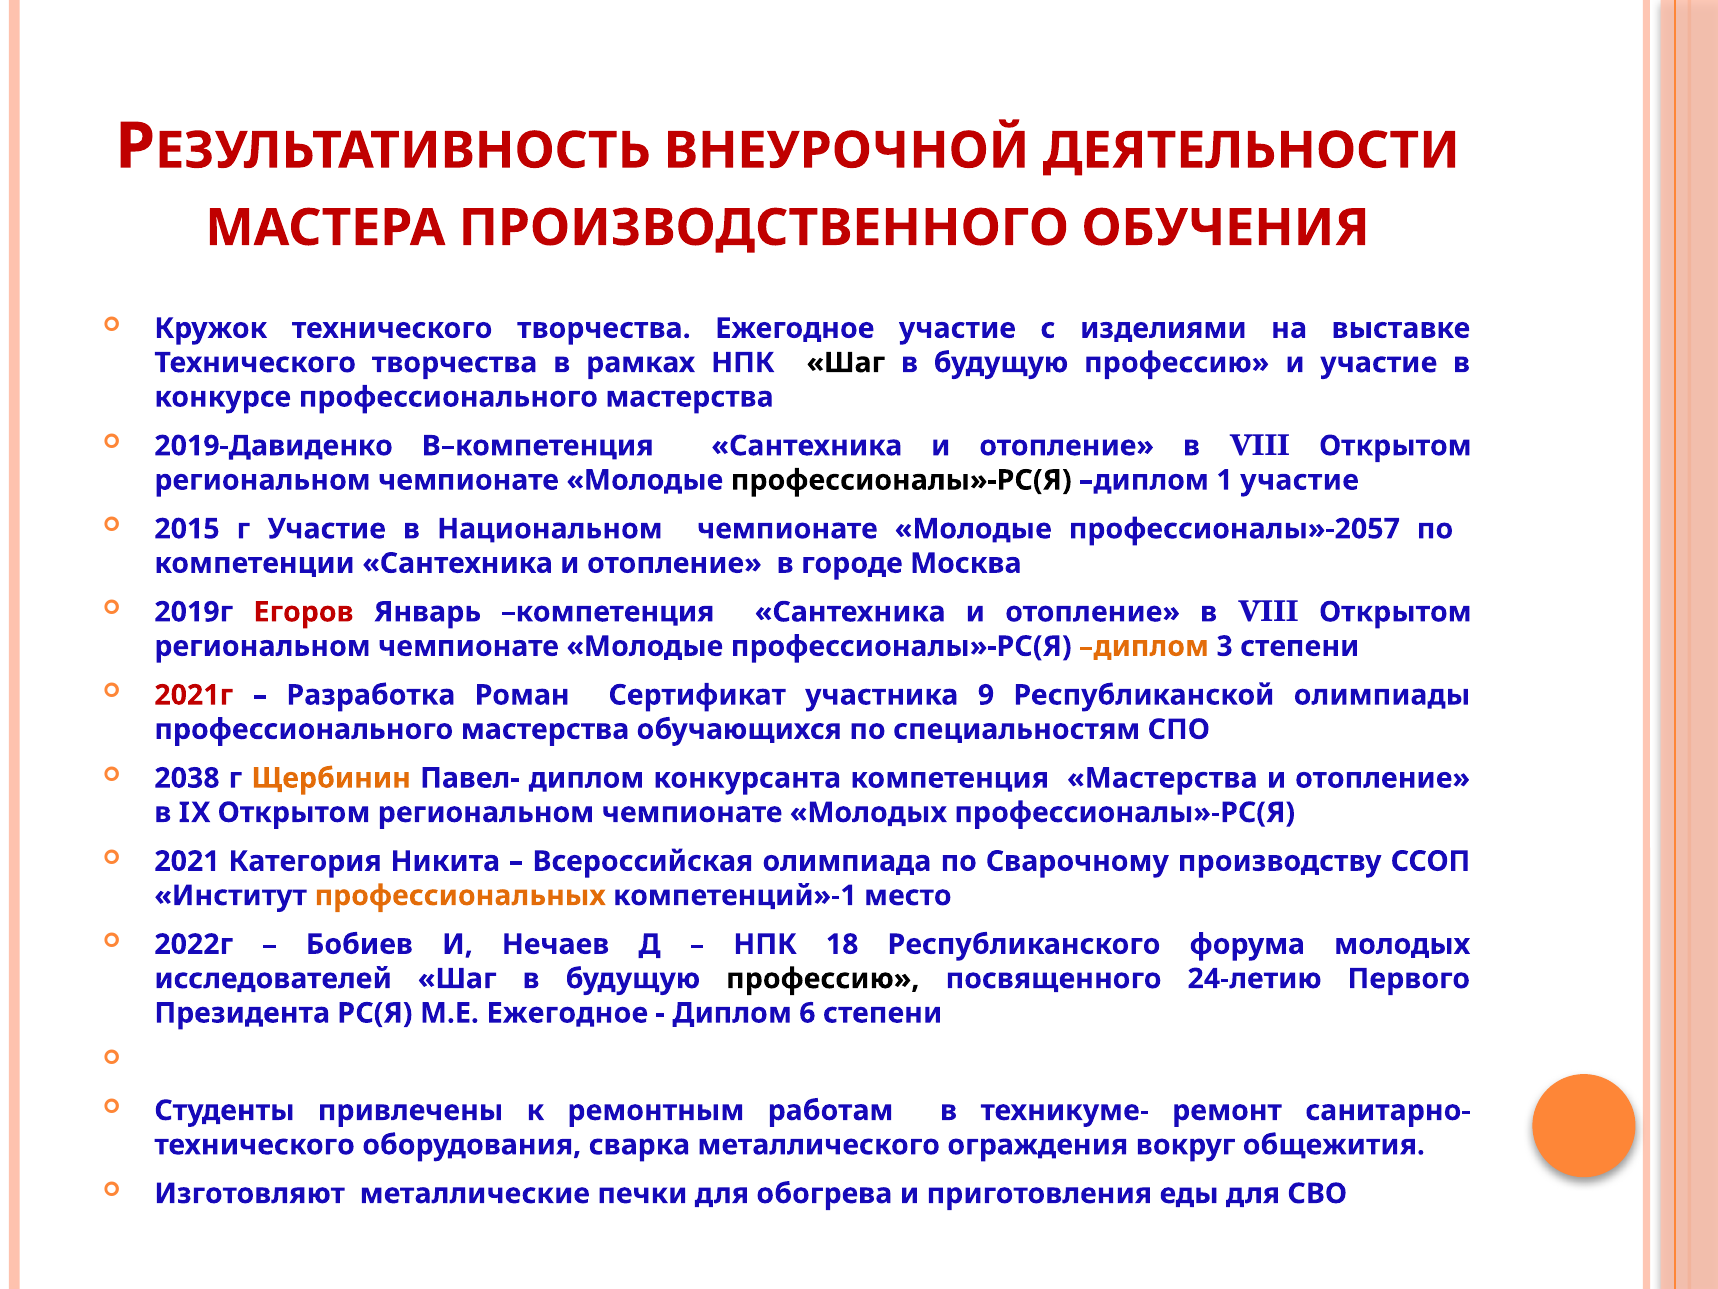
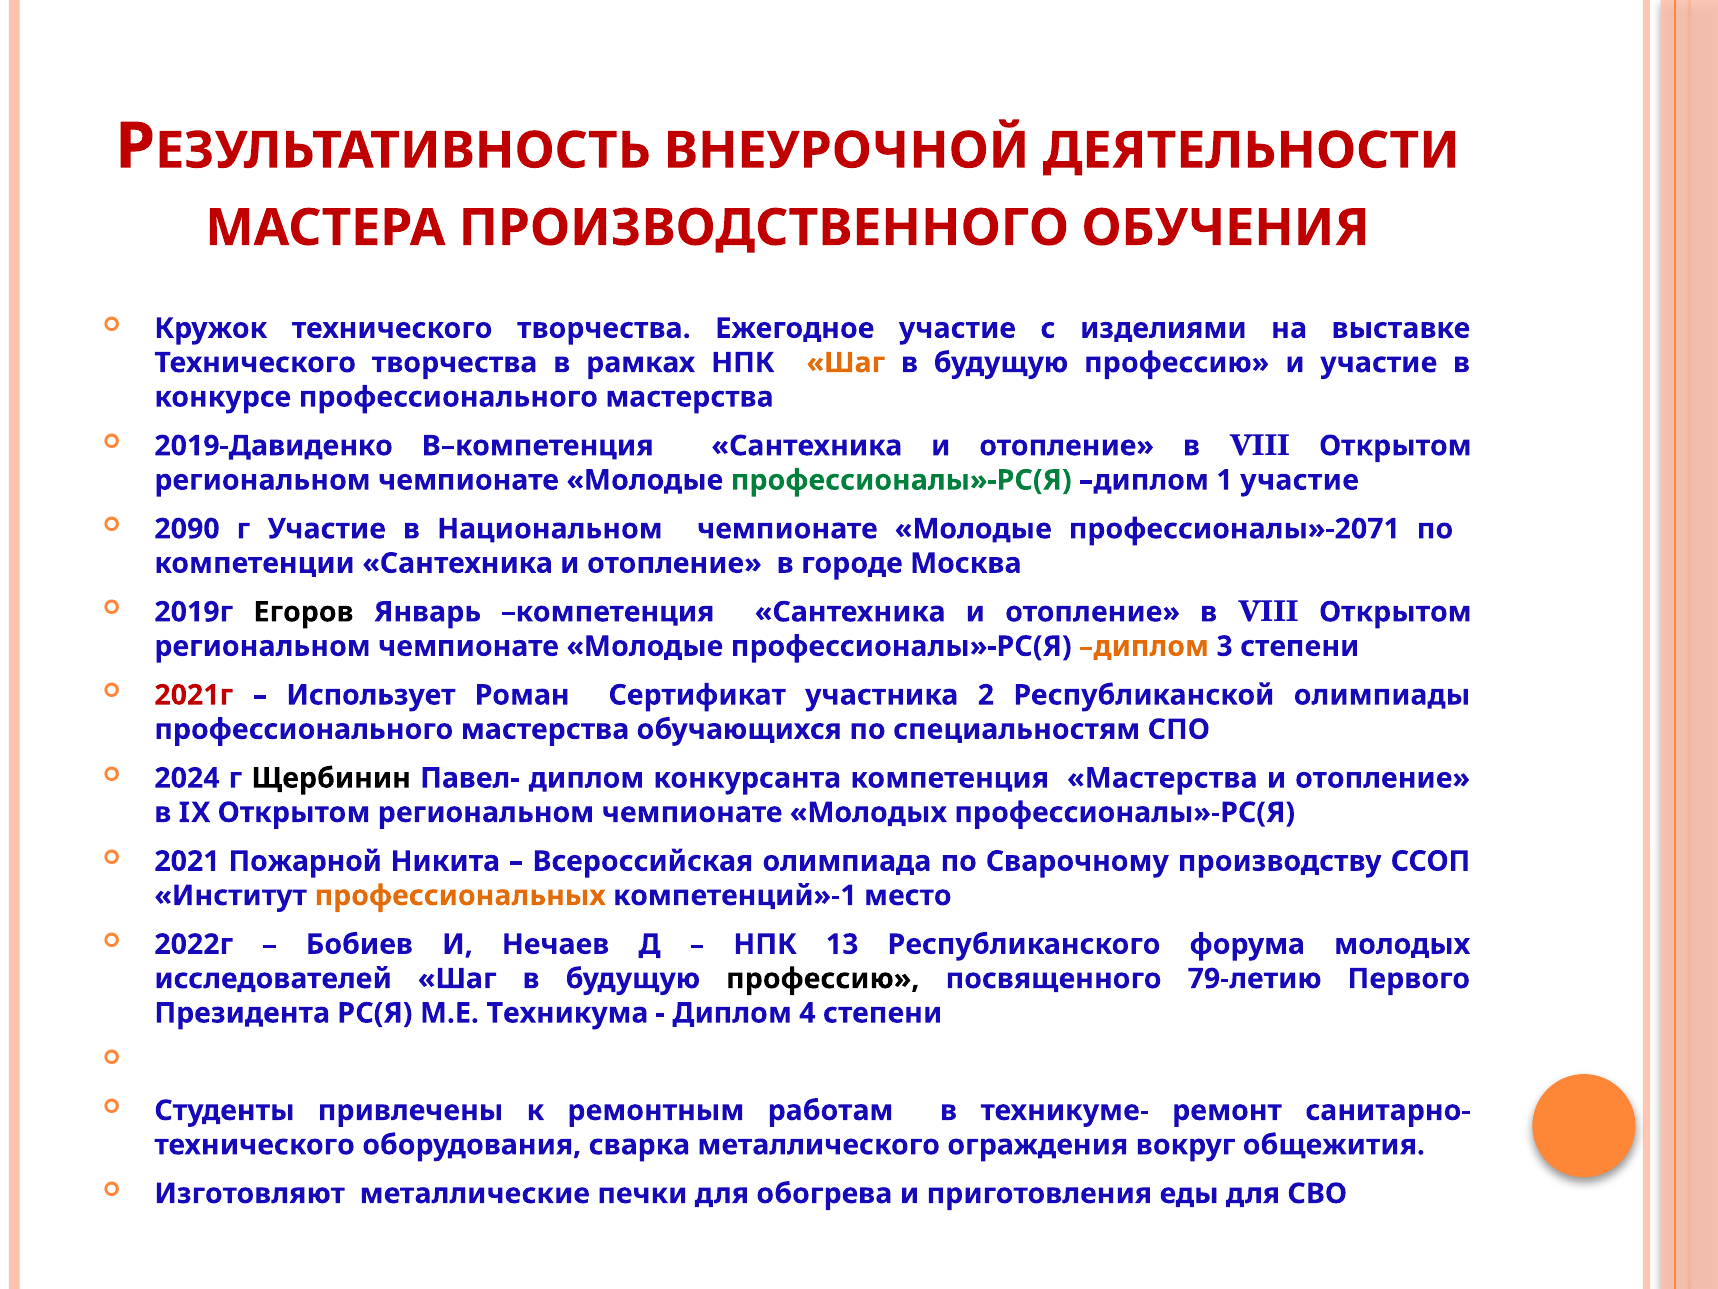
Шаг colour: black -> orange (846, 363)
профессионалы»-РС(Я colour: black -> green (901, 480)
2015: 2015 -> 2090 (187, 529)
профессионалы»-2057: профессионалы»-2057 -> профессионалы»-2071 (1234, 529)
Егоров colour: red -> black (304, 612)
Разработка: Разработка -> Использует (371, 695)
9: 9 -> 2 (986, 695)
2038: 2038 -> 2024 (187, 778)
Щербинин colour: orange -> black (331, 778)
Категория: Категория -> Пожарной (305, 861)
18: 18 -> 13 (842, 944)
24-летию: 24-летию -> 79-летию (1255, 978)
М.Е Ежегодное: Ежегодное -> Техникума (568, 1013)
6: 6 -> 4 (807, 1013)
